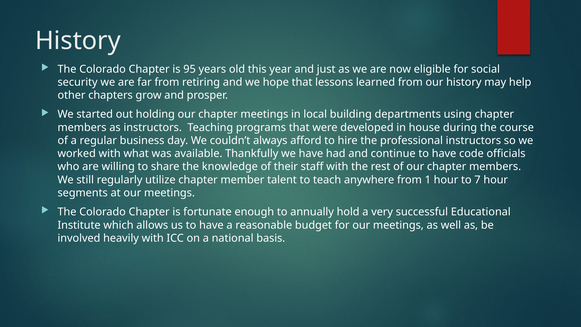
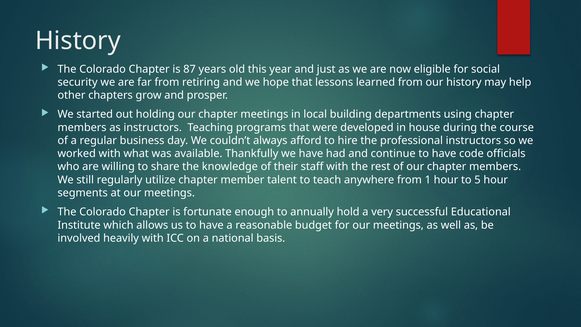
95: 95 -> 87 (190, 69)
7: 7 -> 5 (477, 180)
